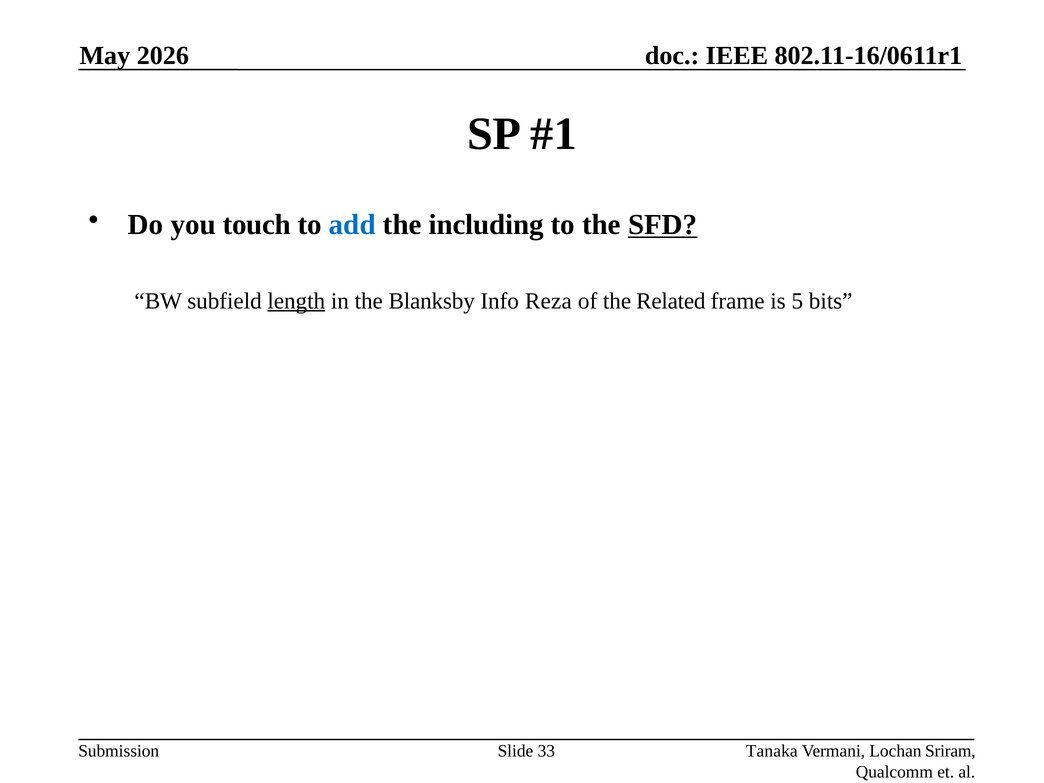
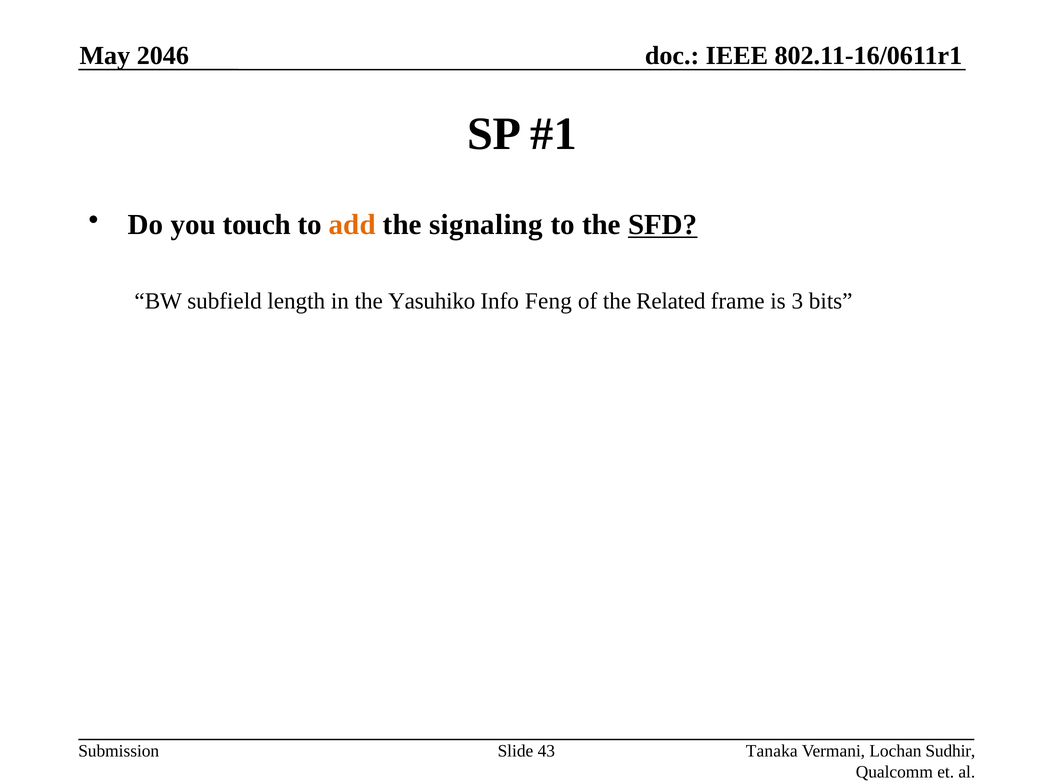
2026: 2026 -> 2046 (163, 56)
add colour: blue -> orange (352, 225)
including: including -> signaling (486, 225)
length underline: present -> none (296, 301)
Blanksby: Blanksby -> Yasuhiko (432, 301)
Reza: Reza -> Feng (548, 301)
5: 5 -> 3 (797, 301)
33: 33 -> 43 (546, 751)
Sriram: Sriram -> Sudhir (950, 751)
